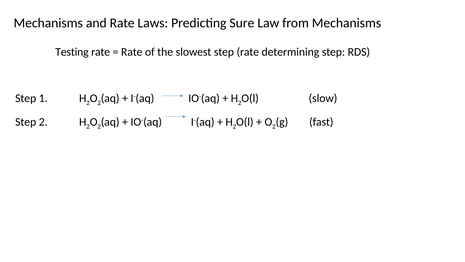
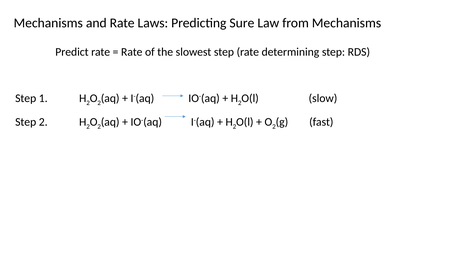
Testing: Testing -> Predict (72, 52)
